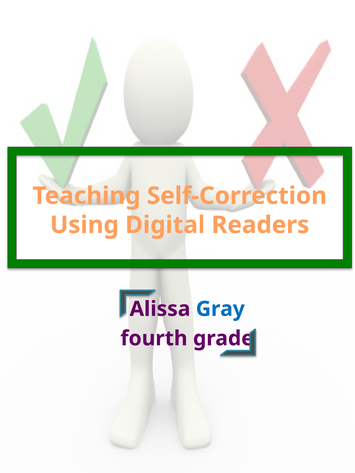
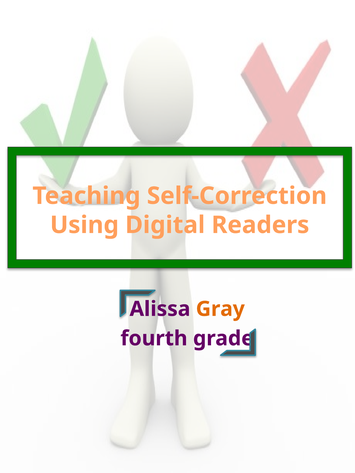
Gray colour: blue -> orange (220, 309)
